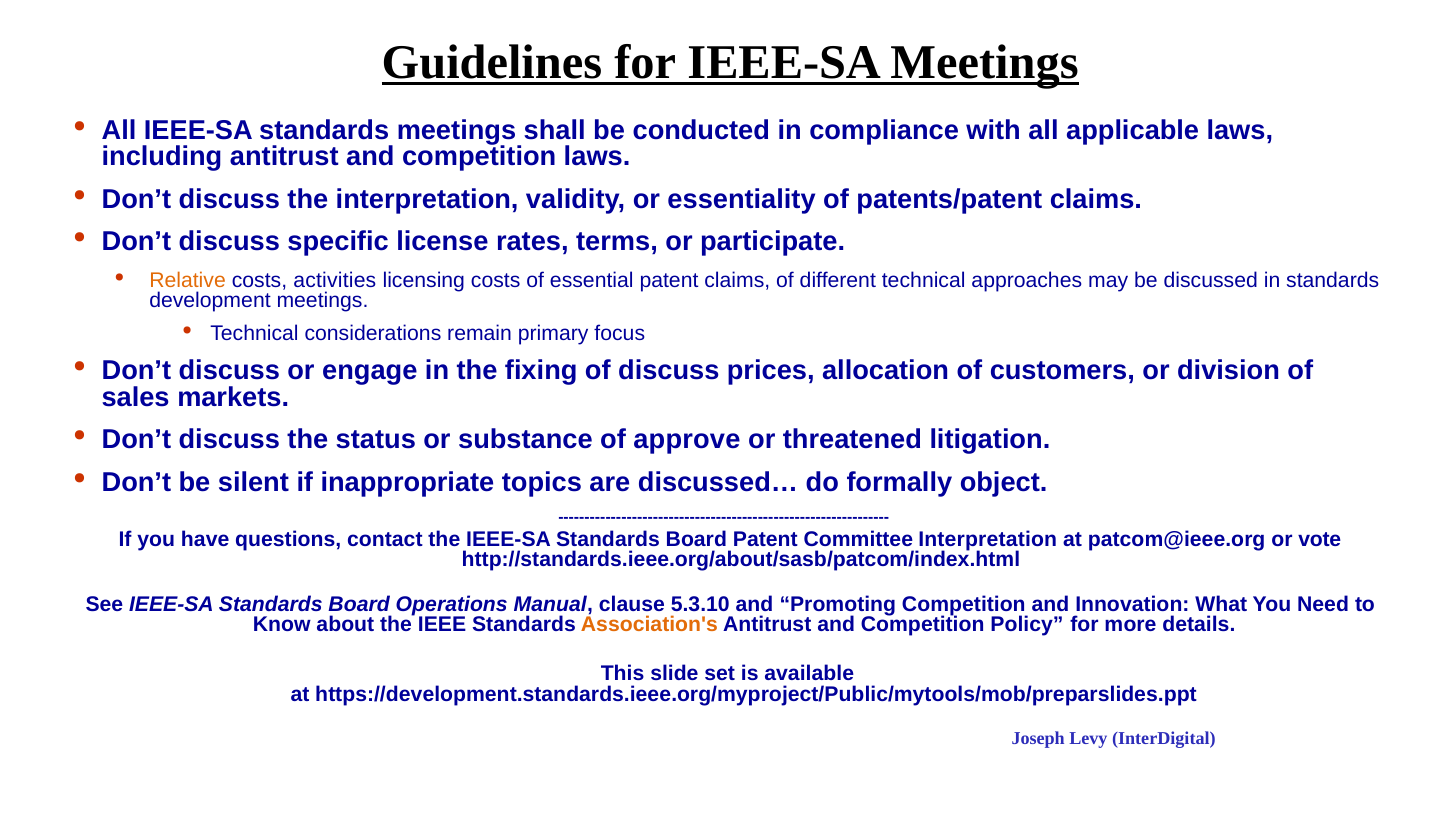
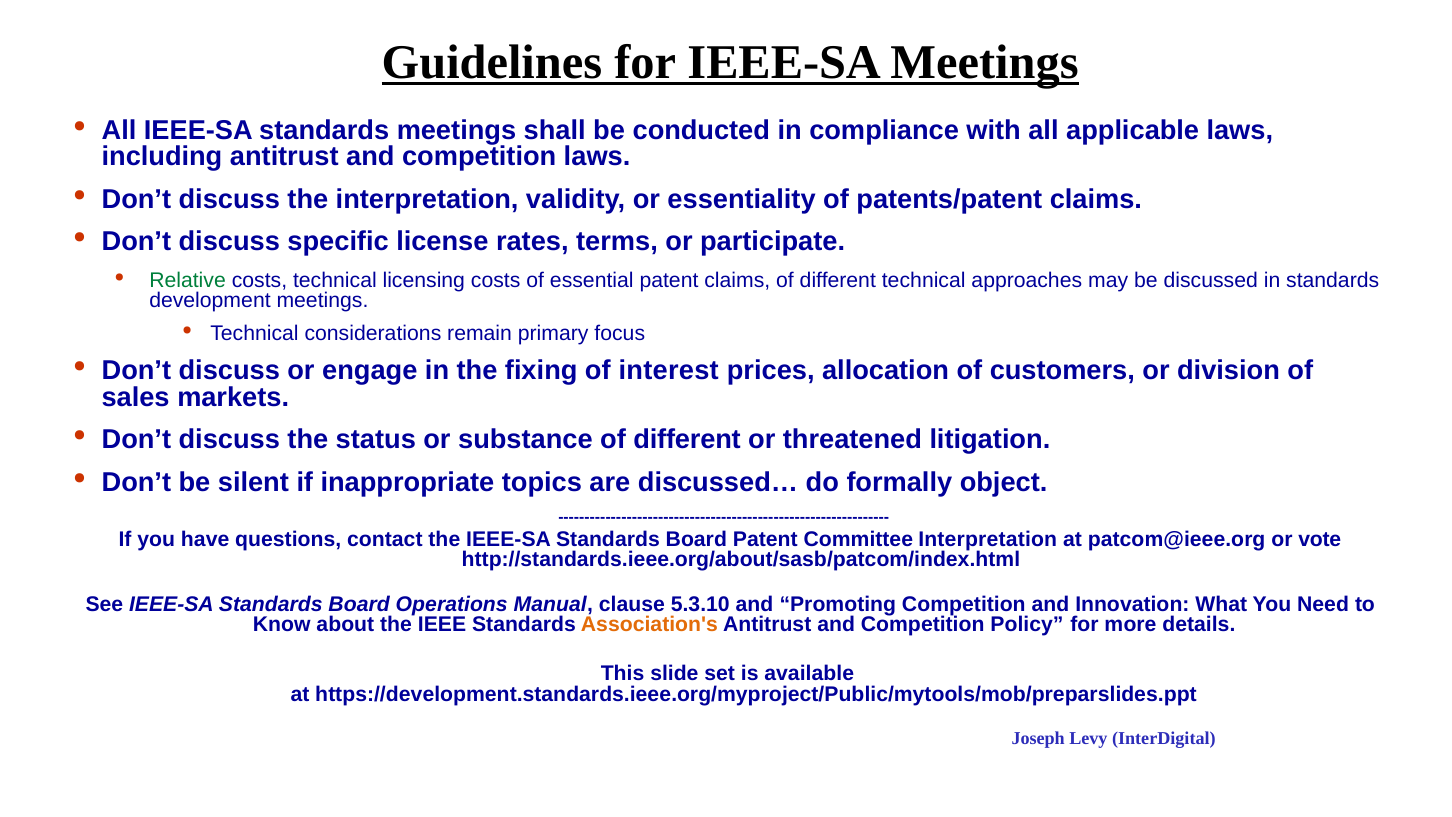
Relative colour: orange -> green (188, 280)
costs activities: activities -> technical (335, 280)
of discuss: discuss -> interest (669, 371)
substance of approve: approve -> different (687, 439)
